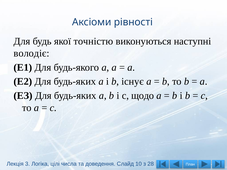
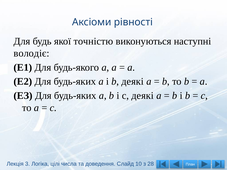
b існує: існує -> деякі (133, 82)
с щодо: щодо -> деякі (143, 96)
